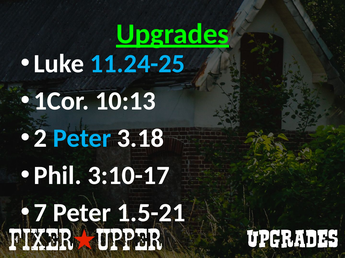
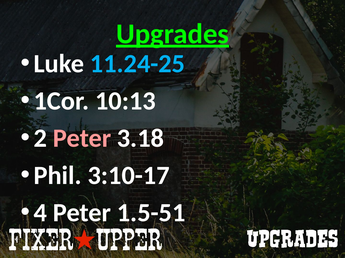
Peter colour: light blue -> pink (82, 139)
7: 7 -> 4 (40, 213)
1.5-21: 1.5-21 -> 1.5-51 (151, 213)
